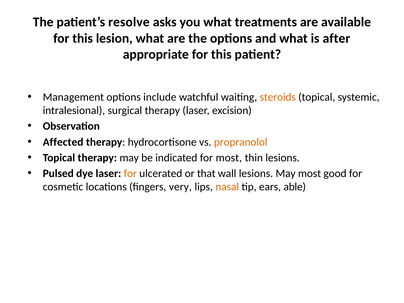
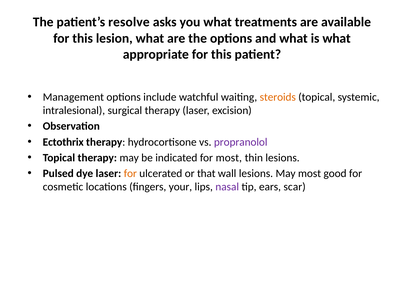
is after: after -> what (337, 38)
Affected: Affected -> Ectothrix (63, 142)
propranolol colour: orange -> purple (241, 142)
very: very -> your (180, 187)
nasal colour: orange -> purple (227, 187)
able: able -> scar (295, 187)
